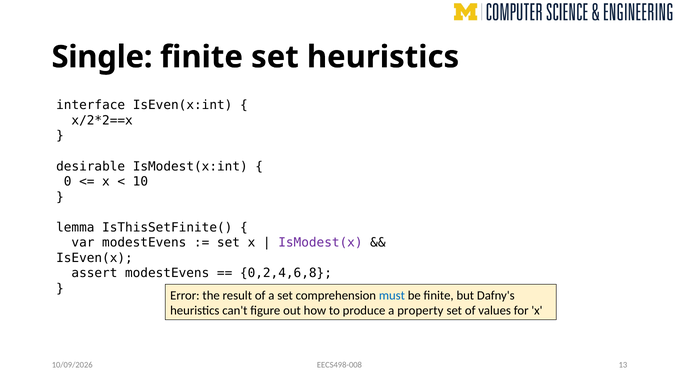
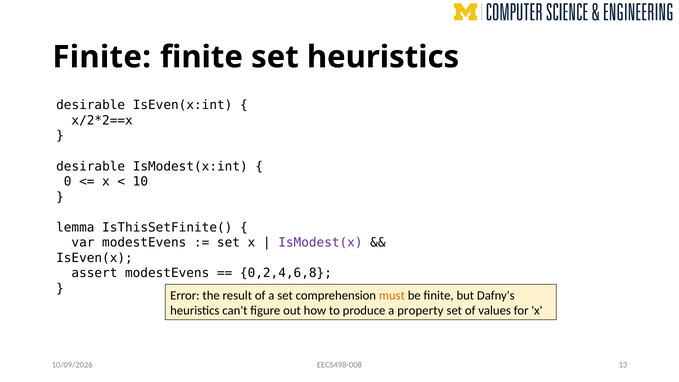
Single: Single -> Finite (102, 57)
interface: interface -> desirable (91, 105)
must colour: blue -> orange (392, 295)
